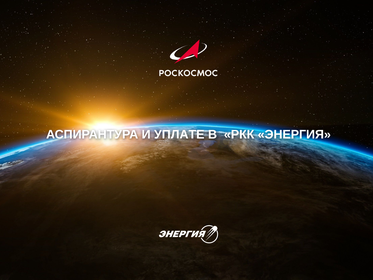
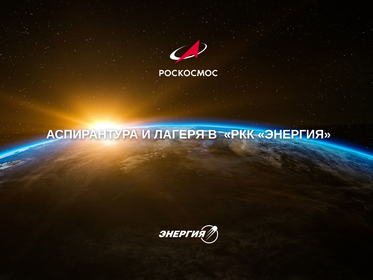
УПЛАТЕ: УПЛАТЕ -> ЛАГЕРЯ (179, 134)
